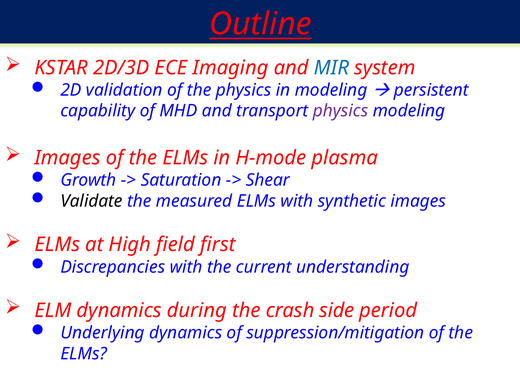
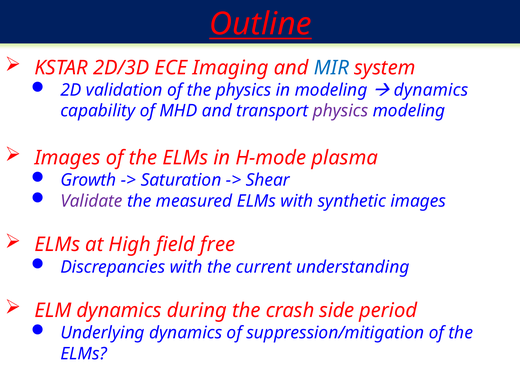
persistent: persistent -> dynamics (431, 90)
Validate colour: black -> purple (91, 201)
first: first -> free (218, 245)
